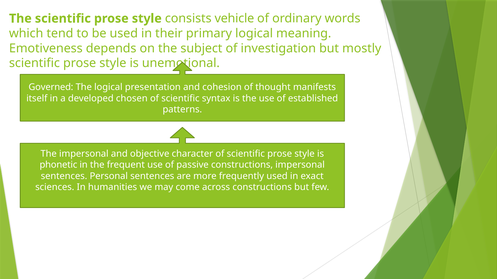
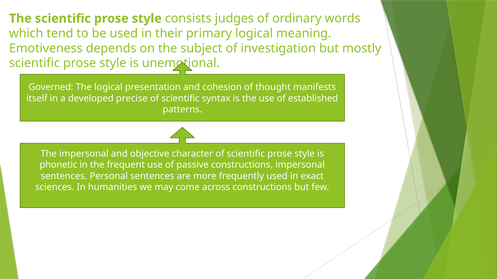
vehicle: vehicle -> judges (234, 19)
chosen: chosen -> precise (132, 99)
